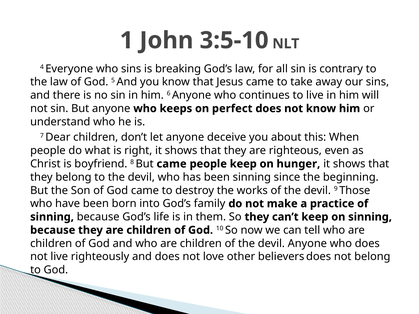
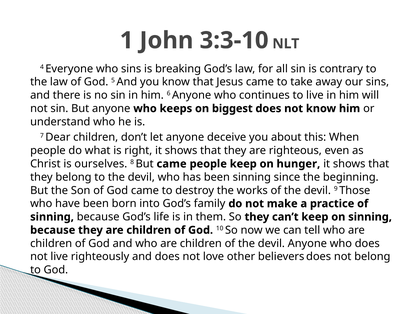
3:5-10: 3:5-10 -> 3:3-10 (234, 40)
perfect: perfect -> biggest (232, 109)
boyfriend: boyfriend -> ourselves (101, 164)
